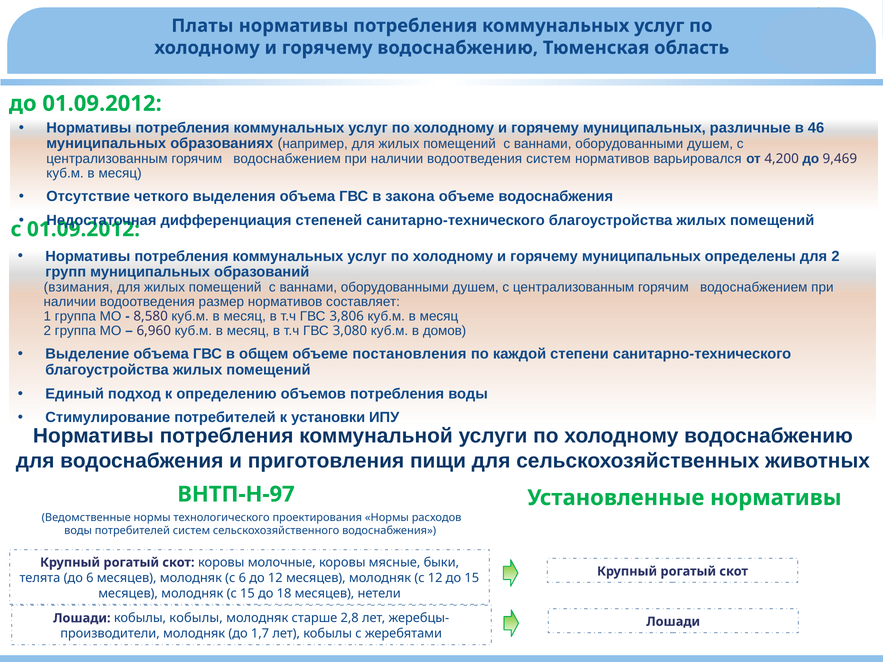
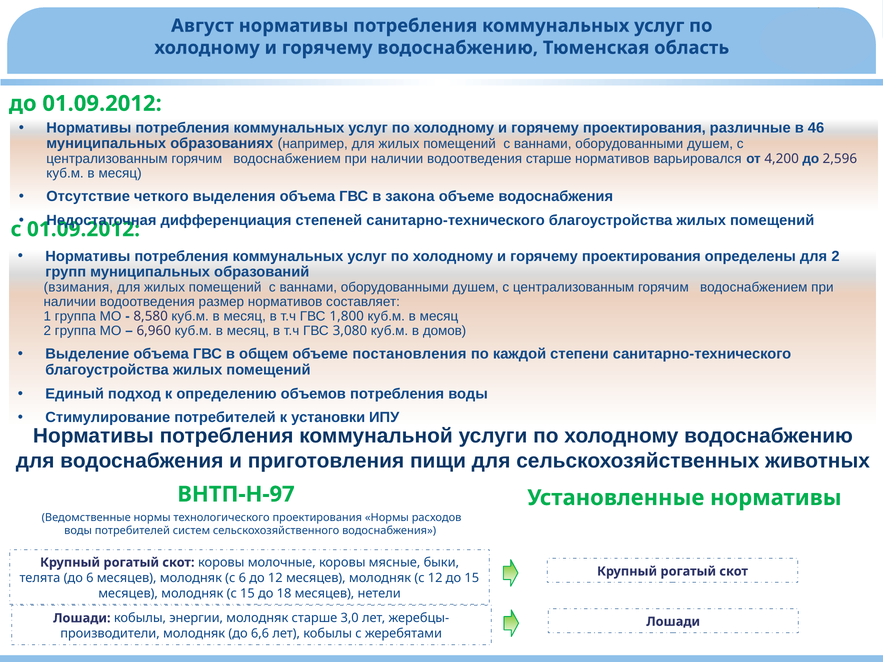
Платы: Платы -> Август (202, 26)
муниципальных: муниципальных -> проектирования (644, 128)
водоотведения систем: систем -> старше (549, 159)
9,469: 9,469 -> 2,596 (840, 159)
муниципальных: муниципальных -> проектирования (641, 256)
3,806: 3,806 -> 1,800 (347, 317)
кобылы кобылы: кобылы -> энергии (196, 618)
2,8: 2,8 -> 3,0 (350, 618)
1,7: 1,7 -> 6,6 (260, 634)
